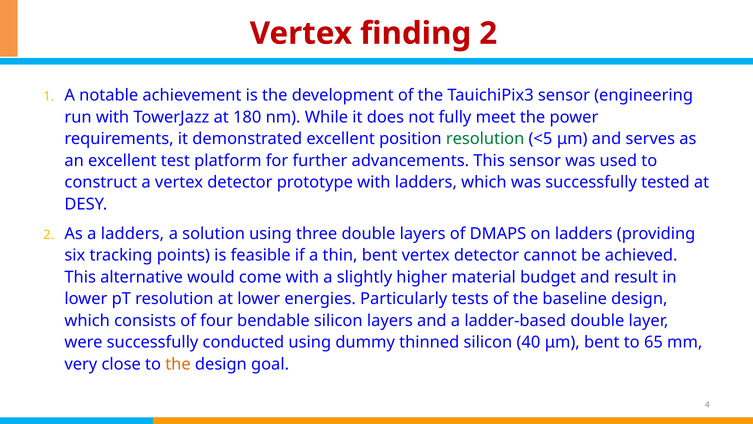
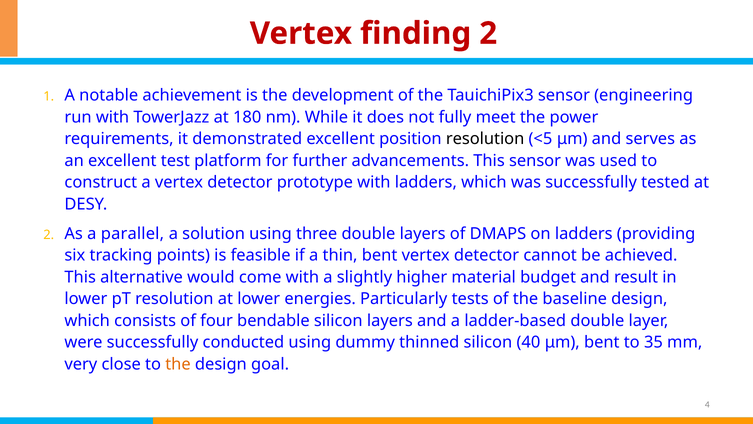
resolution colour: green -> black (485, 139)
a ladders: ladders -> parallel (132, 233)
65: 65 -> 35 (653, 342)
